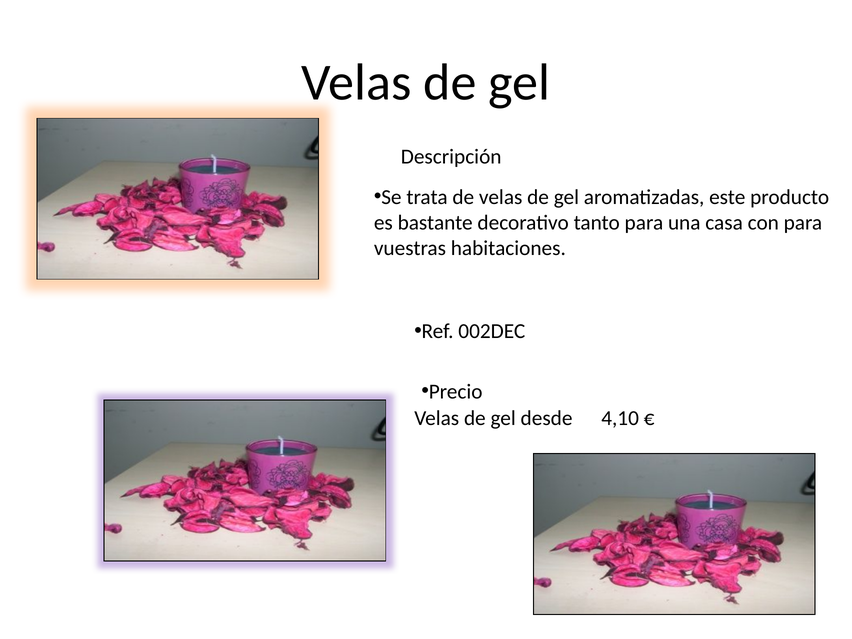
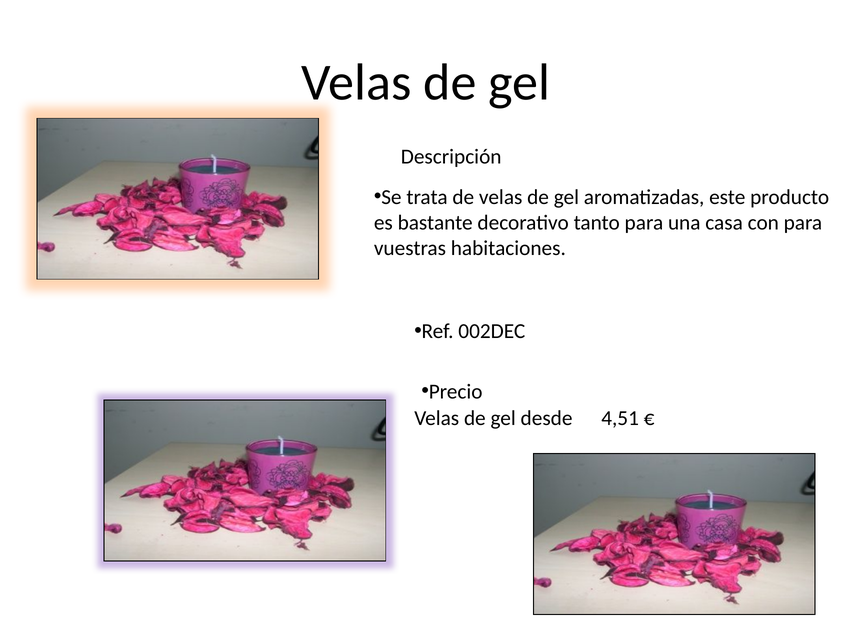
4,10: 4,10 -> 4,51 (620, 418)
